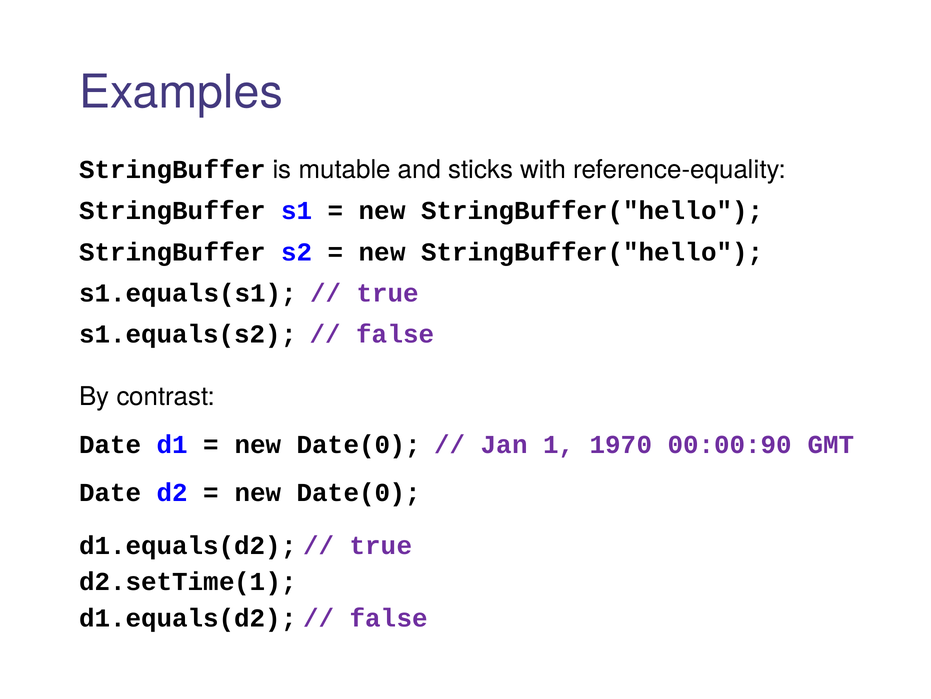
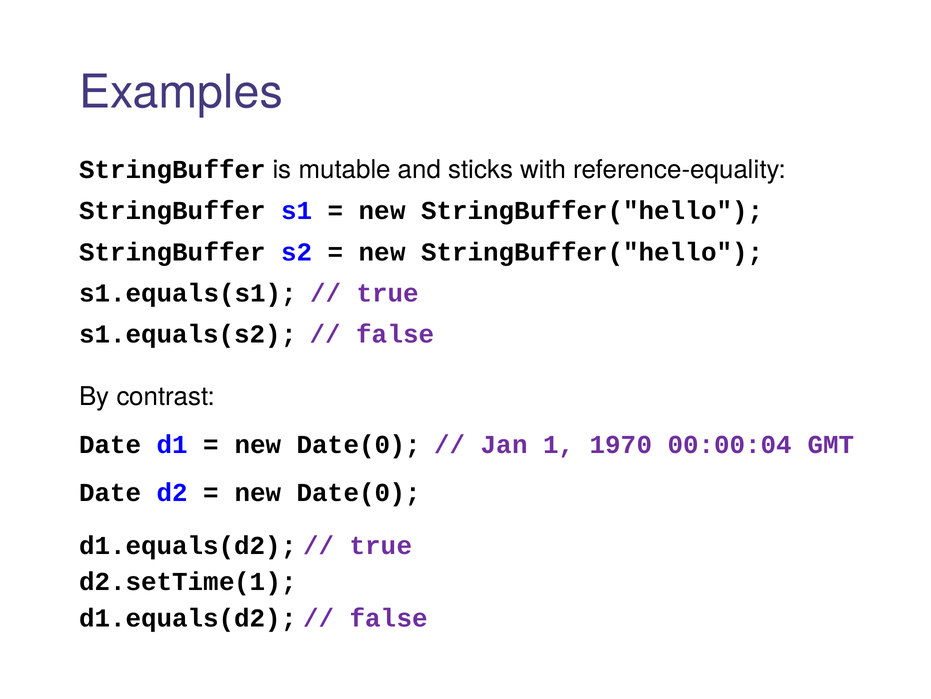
00:00:90: 00:00:90 -> 00:00:04 (730, 444)
